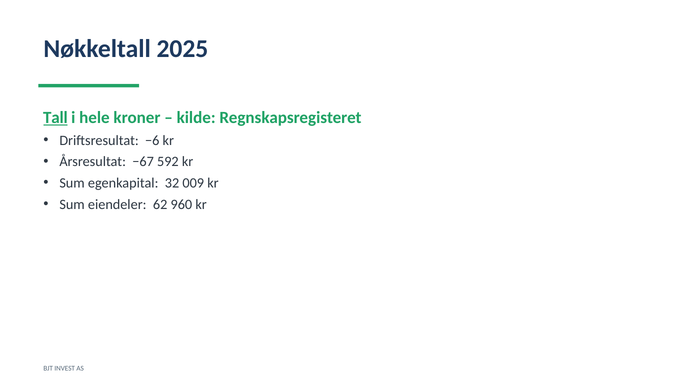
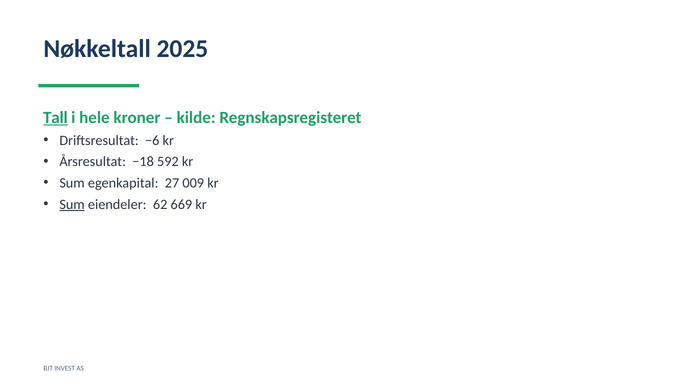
−67: −67 -> −18 (143, 162)
32: 32 -> 27 (172, 183)
Sum underline: none -> present (72, 204)
960: 960 -> 669 (181, 204)
